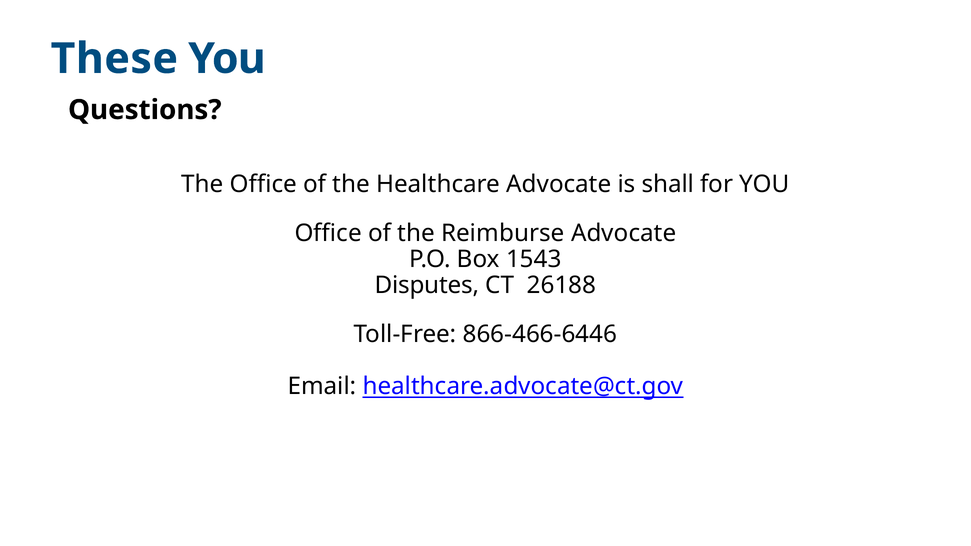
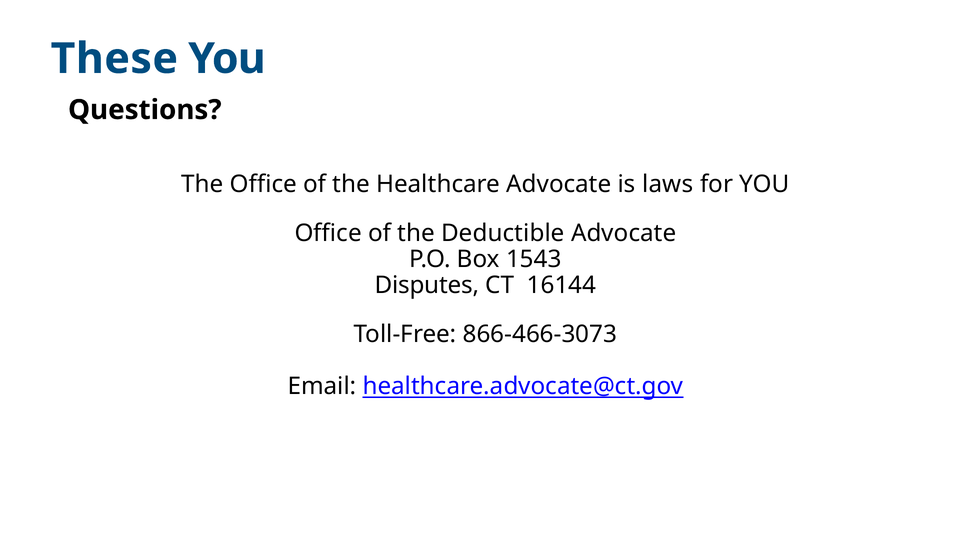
shall: shall -> laws (668, 184)
Reimburse: Reimburse -> Deductible (503, 233)
26188: 26188 -> 16144 (561, 286)
866-466-6446: 866-466-6446 -> 866-466-3073 (540, 335)
